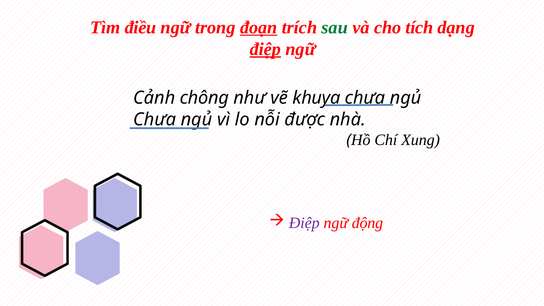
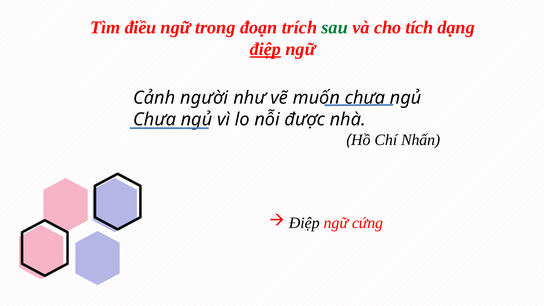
đoạn underline: present -> none (259, 27)
chông: chông -> người (204, 98)
khuya: khuya -> muốn (316, 98)
Xung: Xung -> Nhấn (421, 140)
Điệp colour: purple -> black (304, 223)
động: động -> cứng (367, 223)
